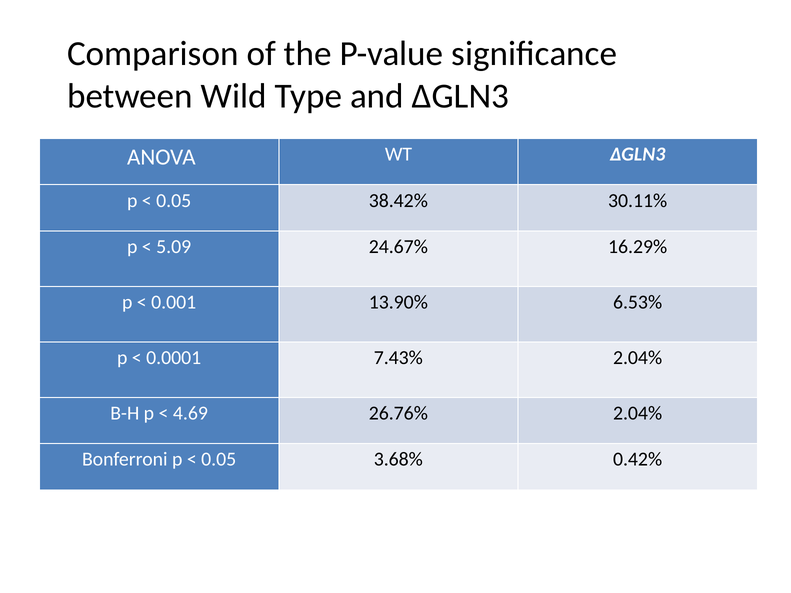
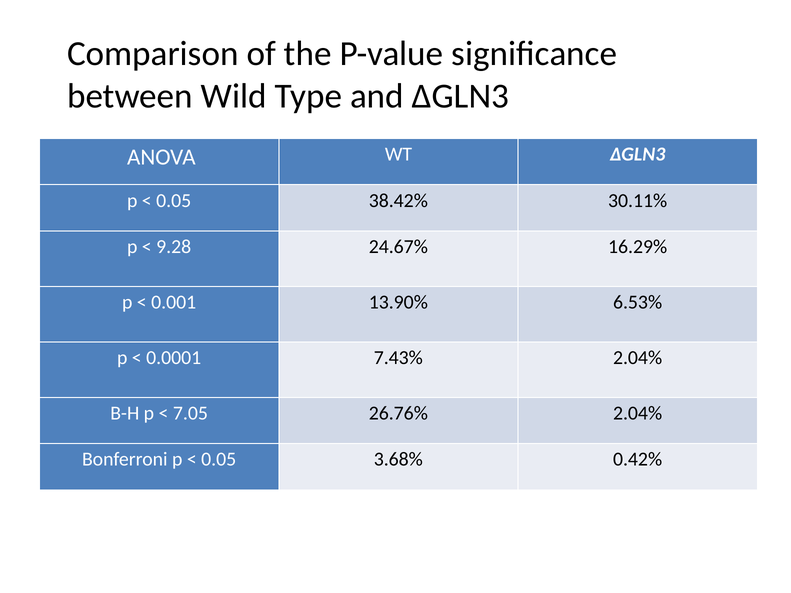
5.09: 5.09 -> 9.28 (174, 247)
4.69: 4.69 -> 7.05 (190, 413)
